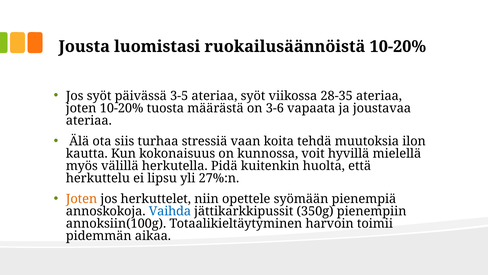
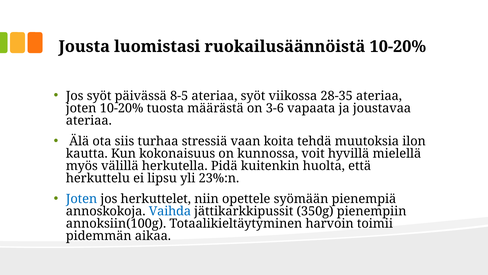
3-5: 3-5 -> 8-5 (179, 96)
27%:n: 27%:n -> 23%:n (219, 178)
Joten colour: orange -> blue (82, 199)
